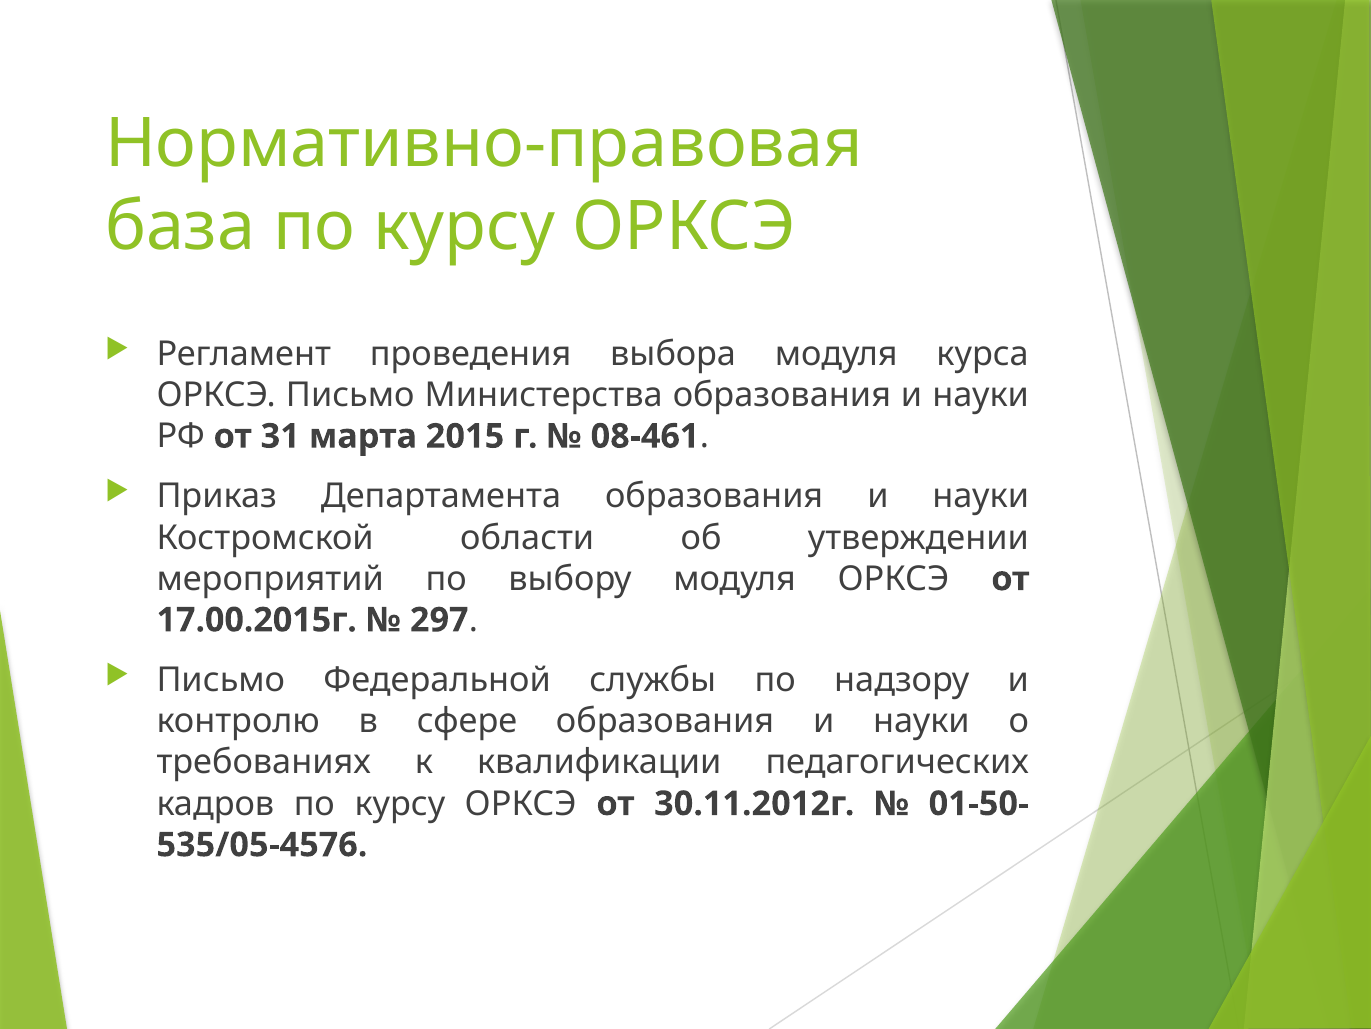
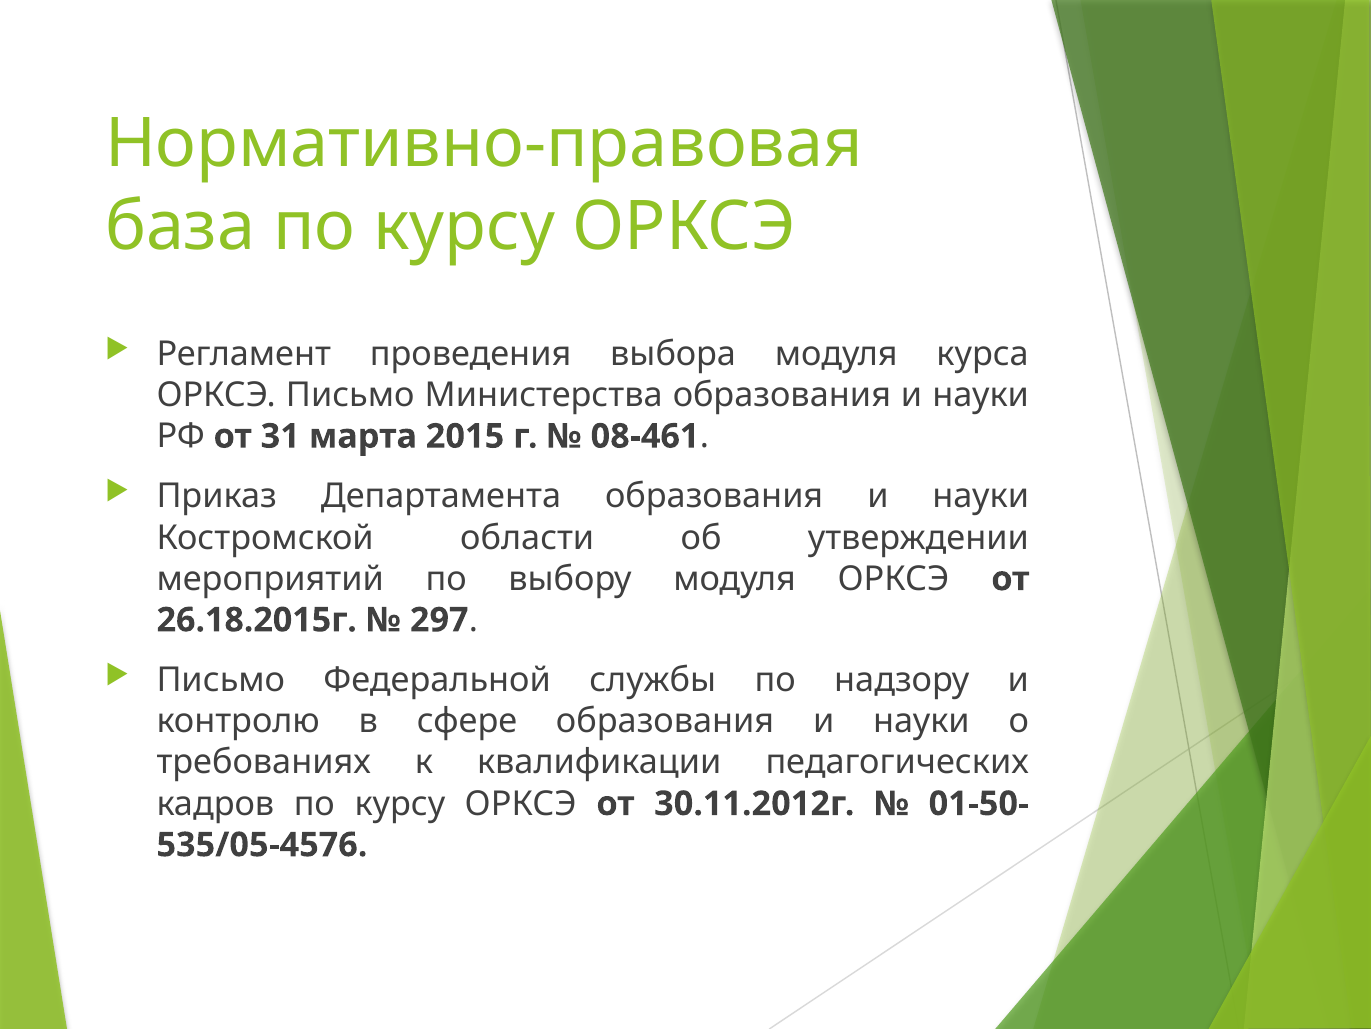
17.00.2015г: 17.00.2015г -> 26.18.2015г (257, 620)
